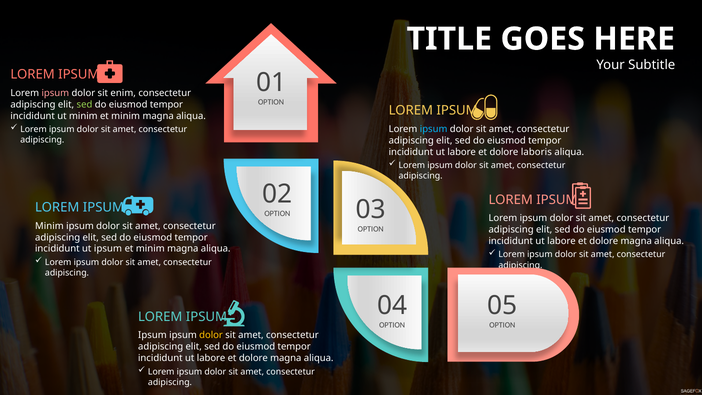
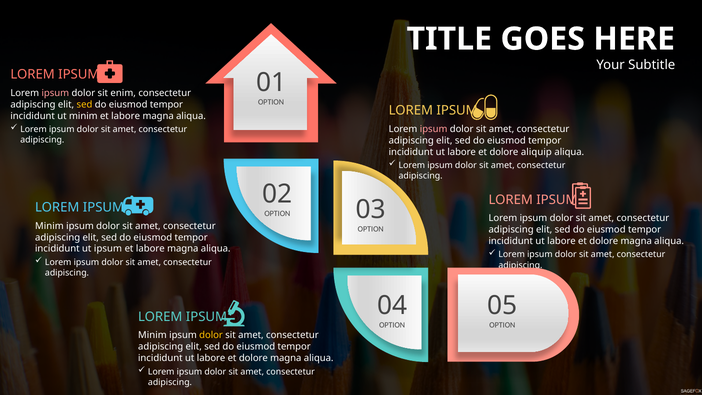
sed colour: light green -> yellow (84, 104)
minim: minim -> labore (126, 116)
ipsum colour: light blue -> pink (434, 129)
laboris: laboris -> aliquip (536, 152)
minim: minim -> labore (150, 249)
Ipsum: Ipsum -> Minim (152, 335)
